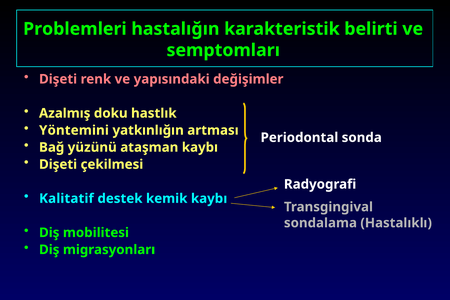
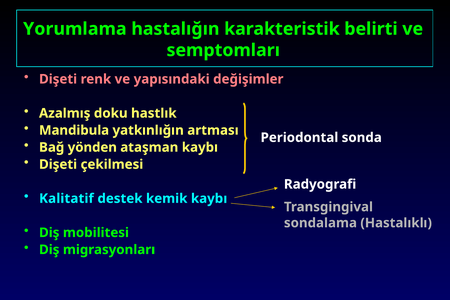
Problemleri: Problemleri -> Yorumlama (75, 29)
Yöntemini: Yöntemini -> Mandibula (74, 130)
yüzünü: yüzünü -> yönden (92, 147)
